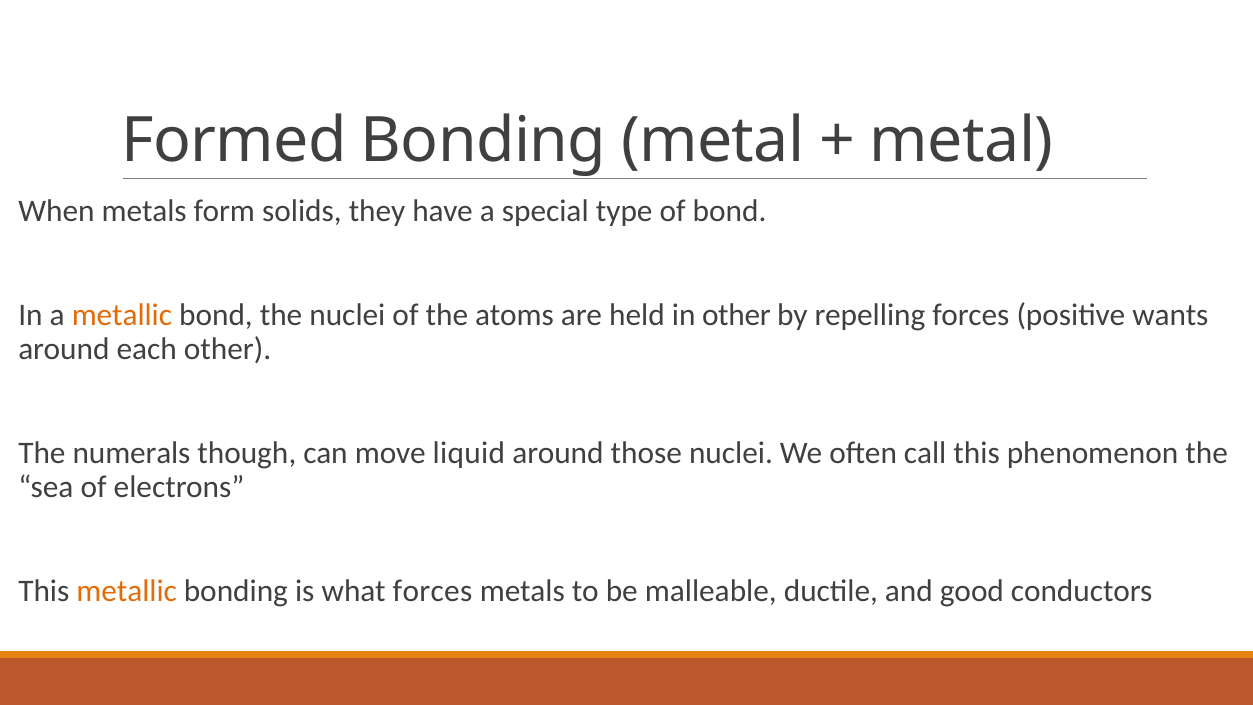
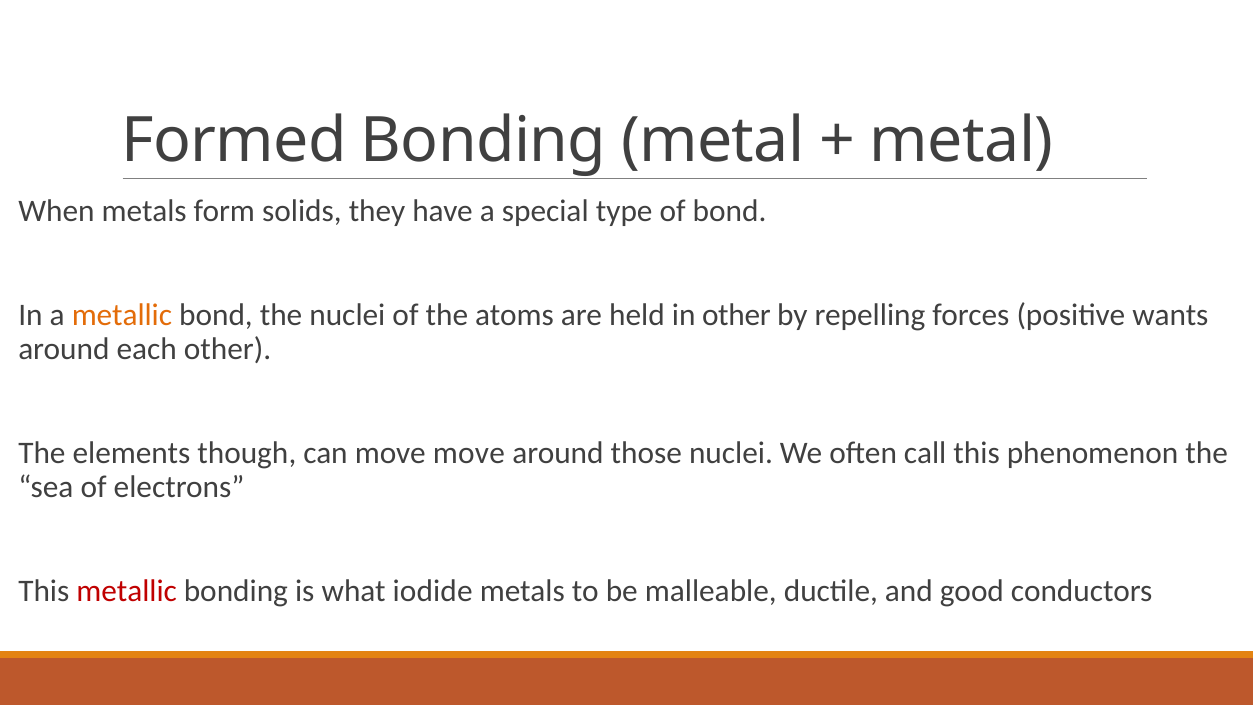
numerals: numerals -> elements (132, 453)
move liquid: liquid -> move (469, 453)
metallic colour: orange -> red (127, 591)
what forces: forces -> iodide (433, 591)
